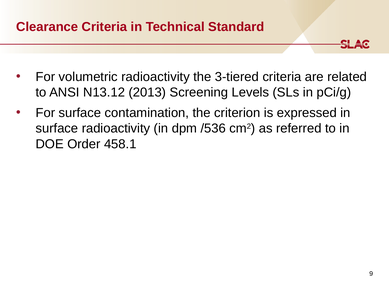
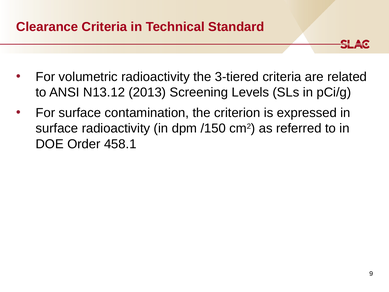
/536: /536 -> /150 (213, 128)
